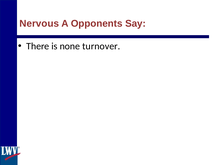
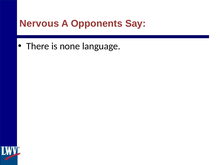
turnover: turnover -> language (101, 46)
